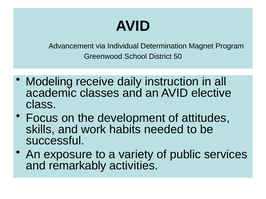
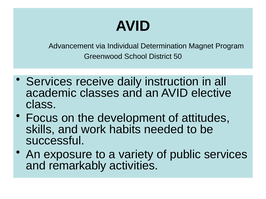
Modeling: Modeling -> Services (49, 82)
